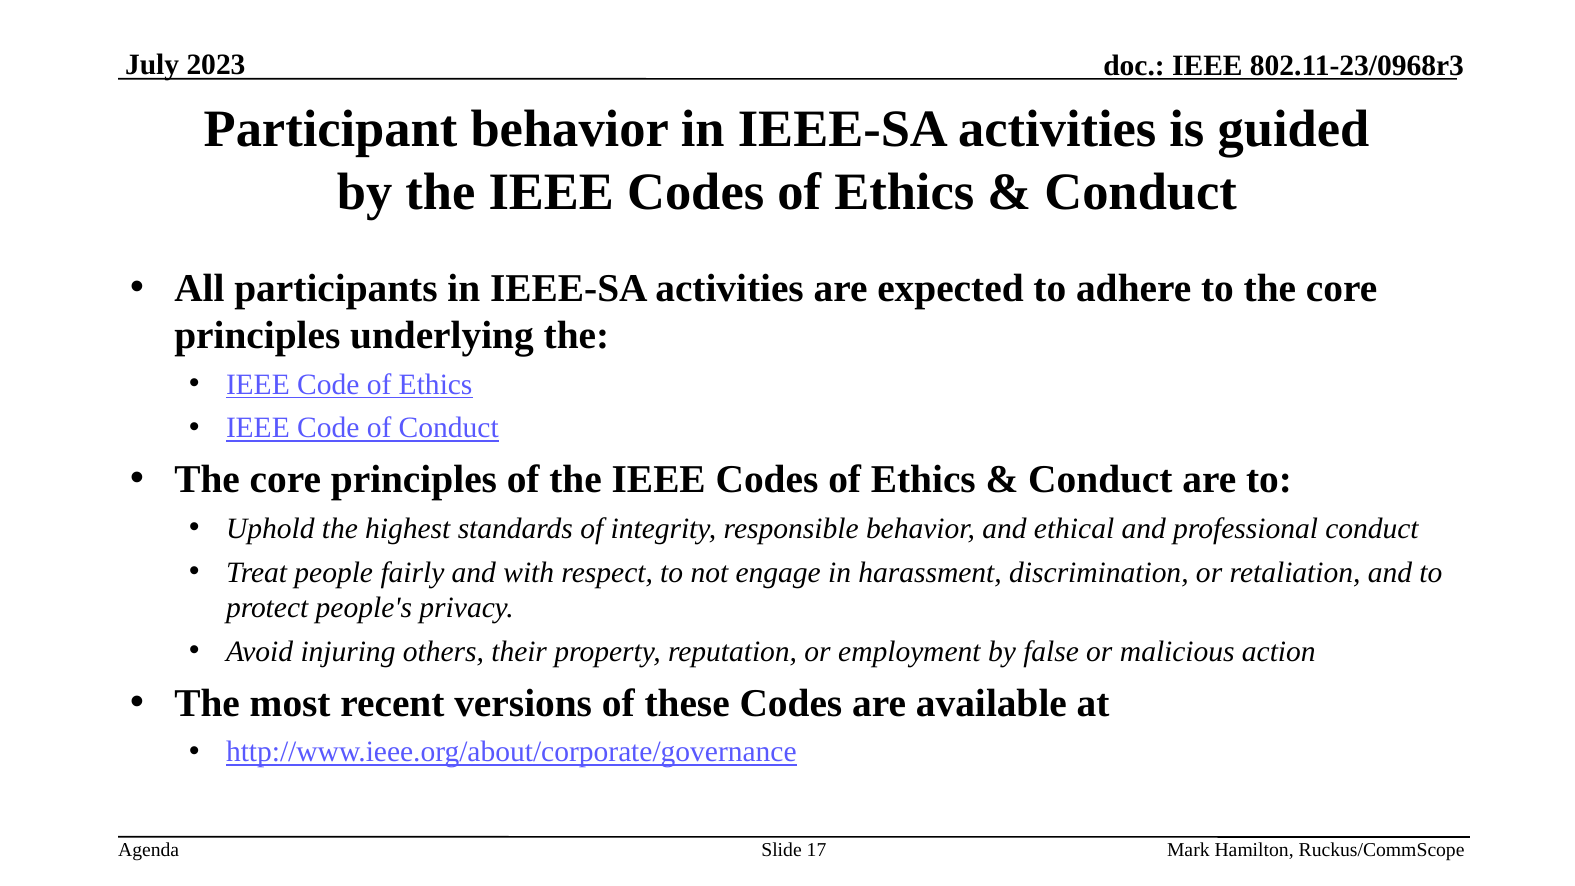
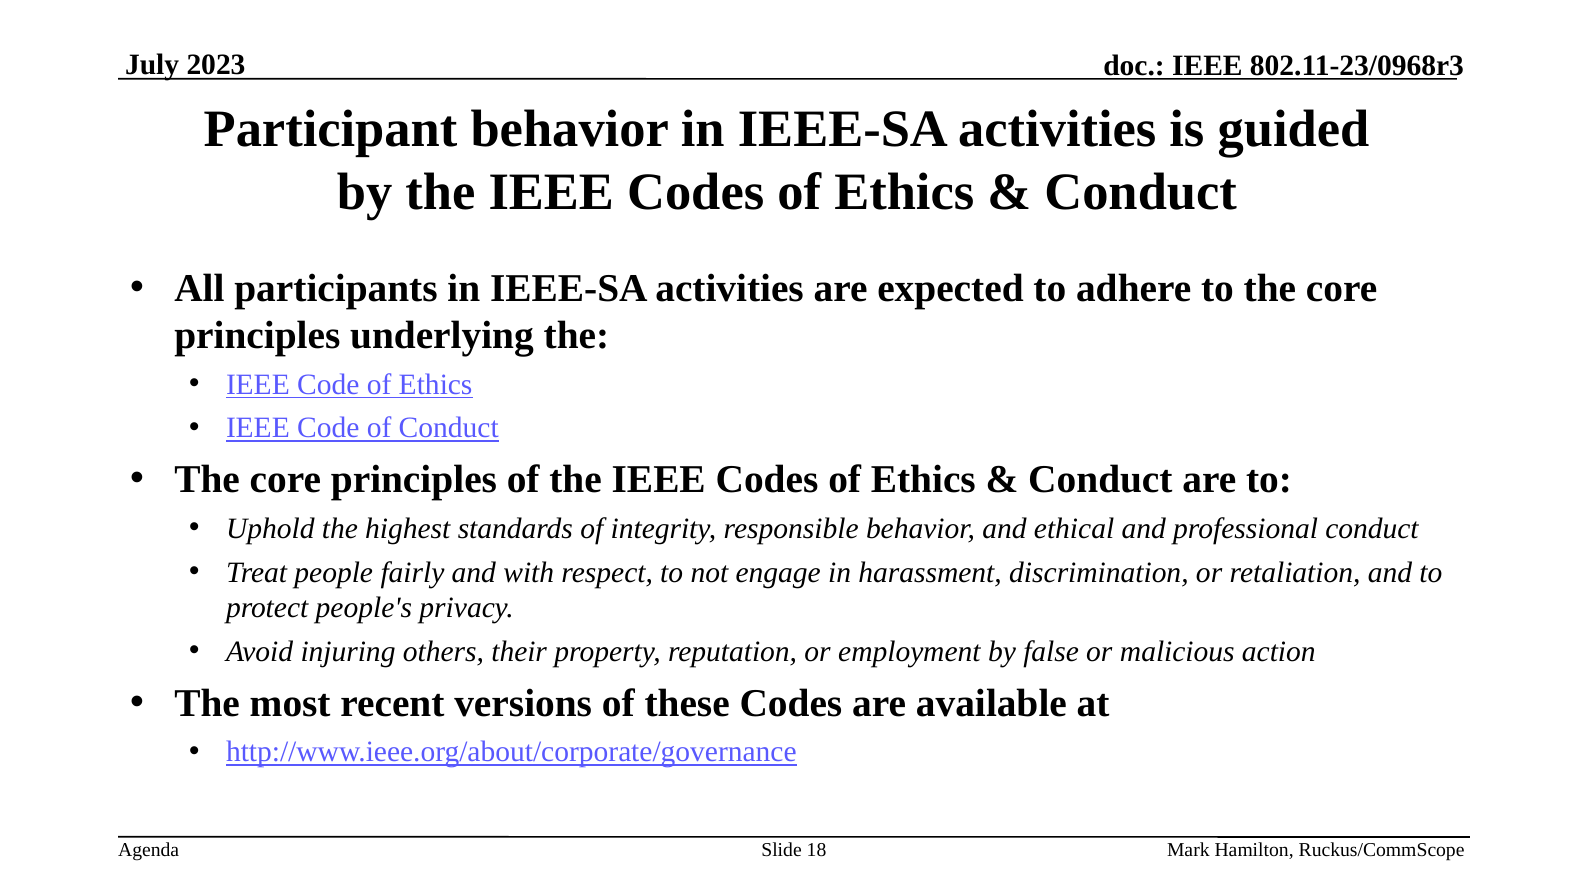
17: 17 -> 18 (817, 850)
